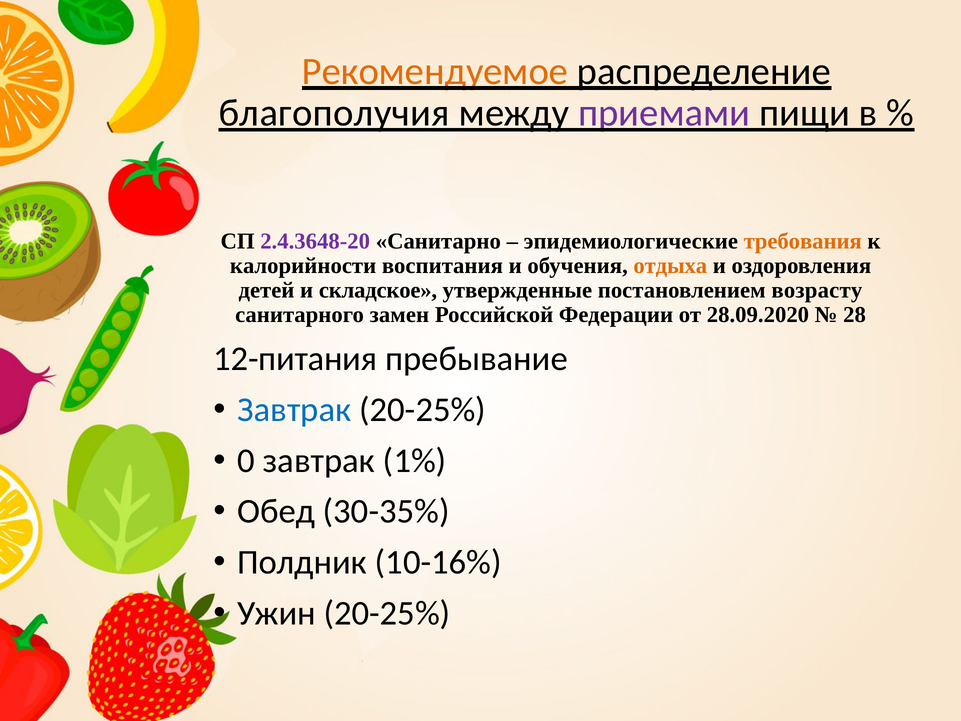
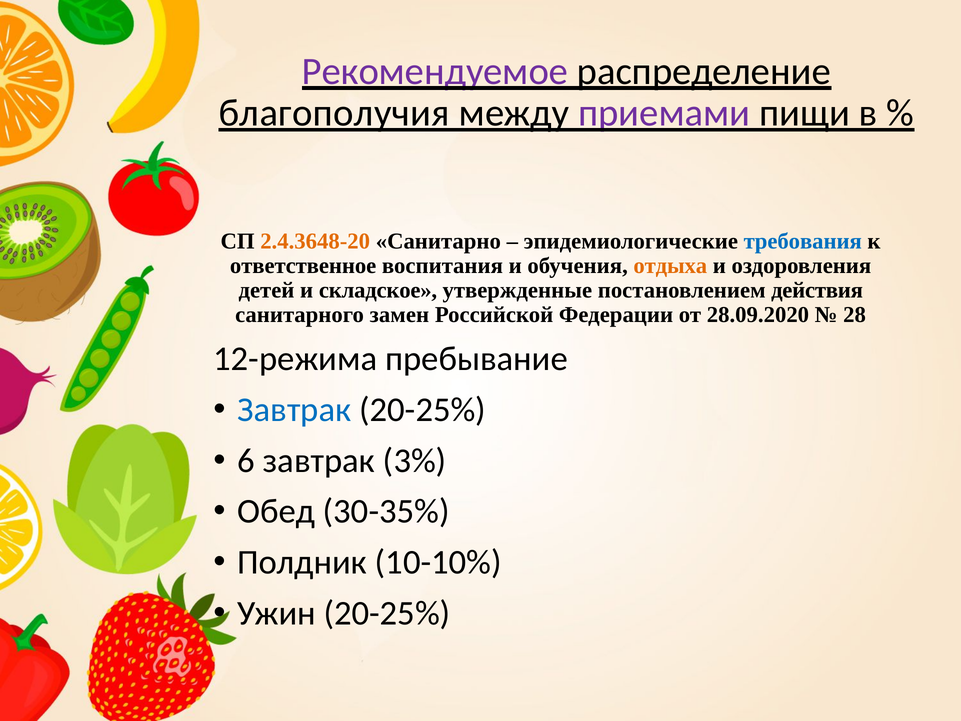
Рекомендуемое colour: orange -> purple (435, 71)
2.4.3648-20 colour: purple -> orange (315, 241)
требования colour: orange -> blue (803, 241)
калорийности: калорийности -> ответственное (303, 266)
возрасту: возрасту -> действия (817, 290)
12-питания: 12-питания -> 12-режима (295, 359)
0: 0 -> 6 (246, 460)
1%: 1% -> 3% (415, 460)
10-16%: 10-16% -> 10-10% (438, 562)
